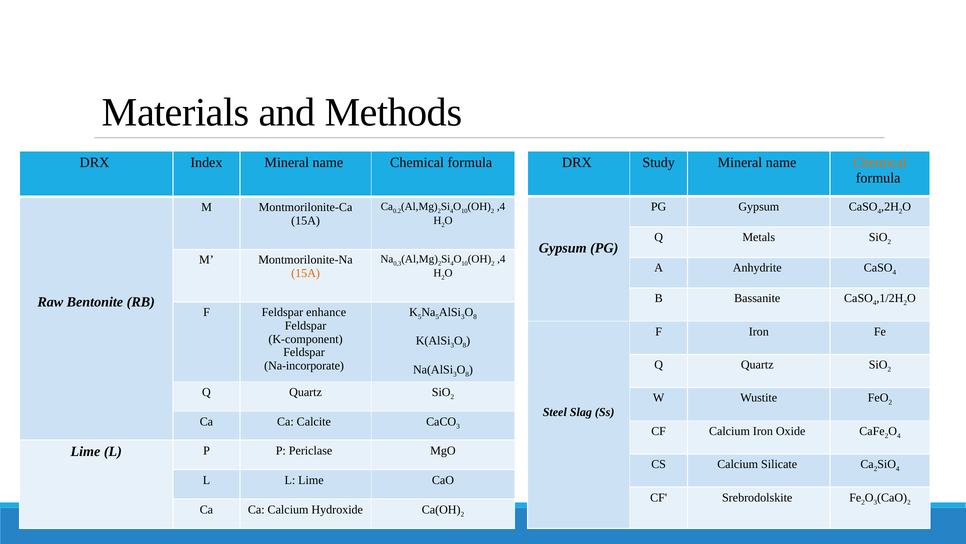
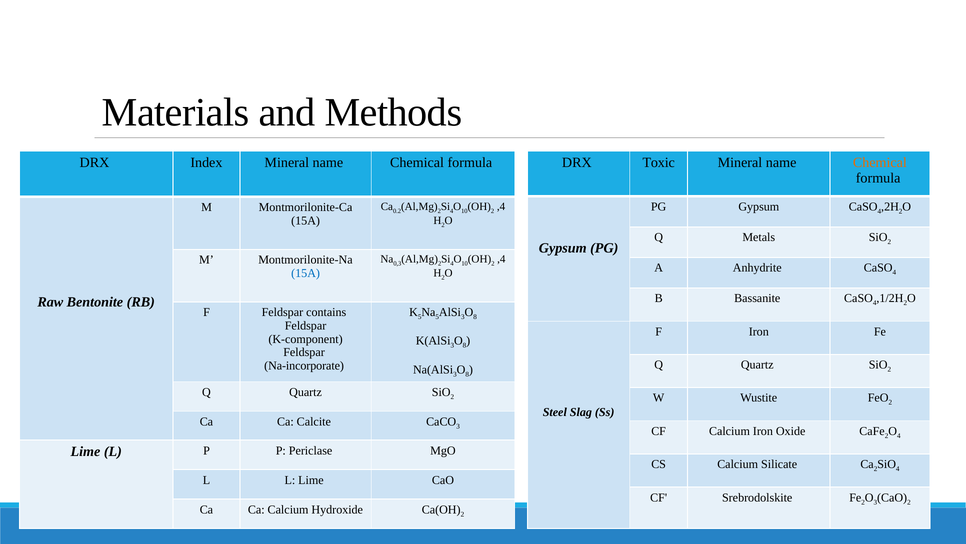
Study: Study -> Toxic (659, 162)
15A colour: orange -> blue (306, 273)
enhance: enhance -> contains (326, 312)
